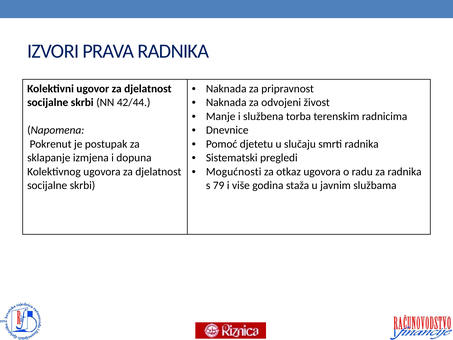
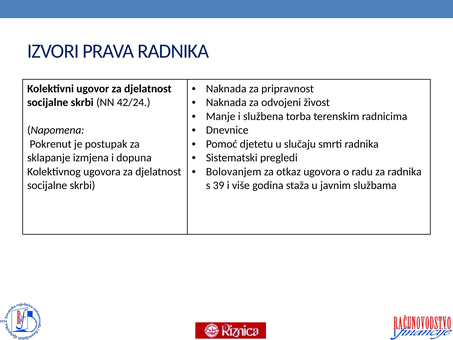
42/44: 42/44 -> 42/24 (134, 102)
Mogućnosti: Mogućnosti -> Bolovanjem (234, 172)
79: 79 -> 39 (219, 185)
